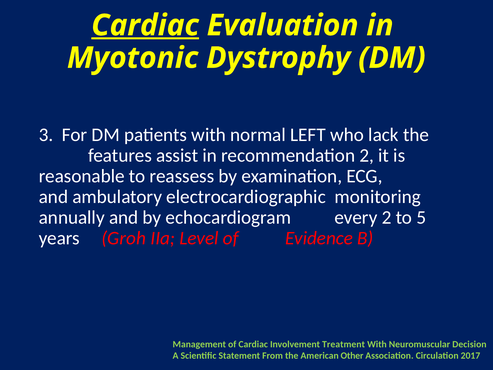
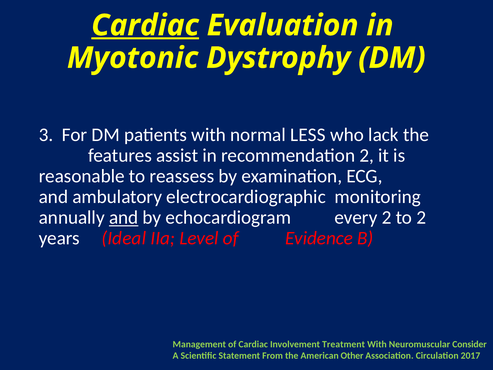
LEFT: LEFT -> LESS (308, 135)
and underline: none -> present (124, 218)
to 5: 5 -> 2 (421, 218)
Groh: Groh -> Ideal (124, 238)
Decision: Decision -> Consider (469, 344)
